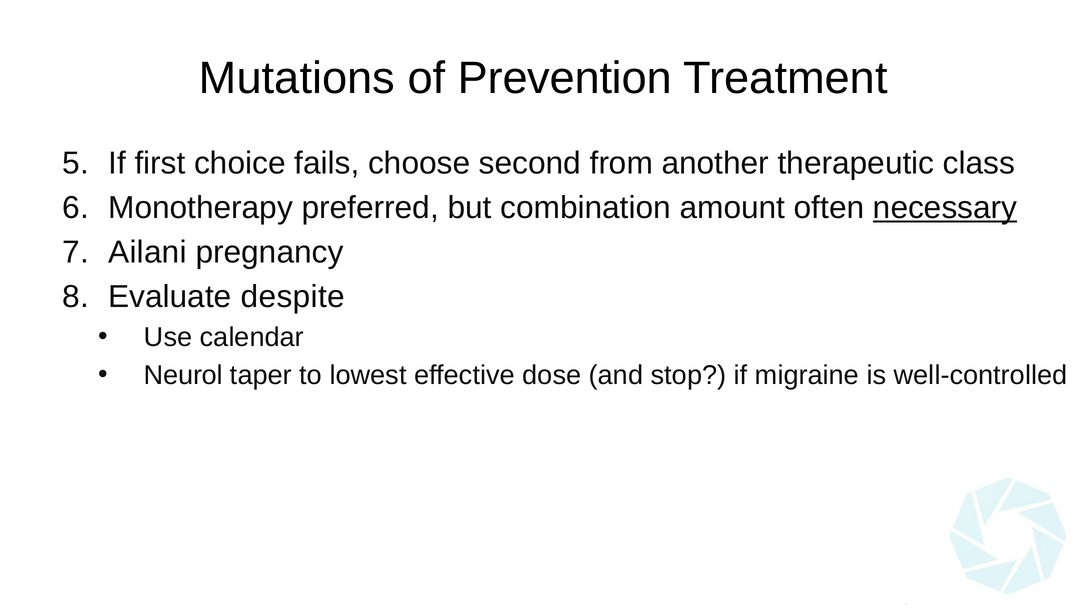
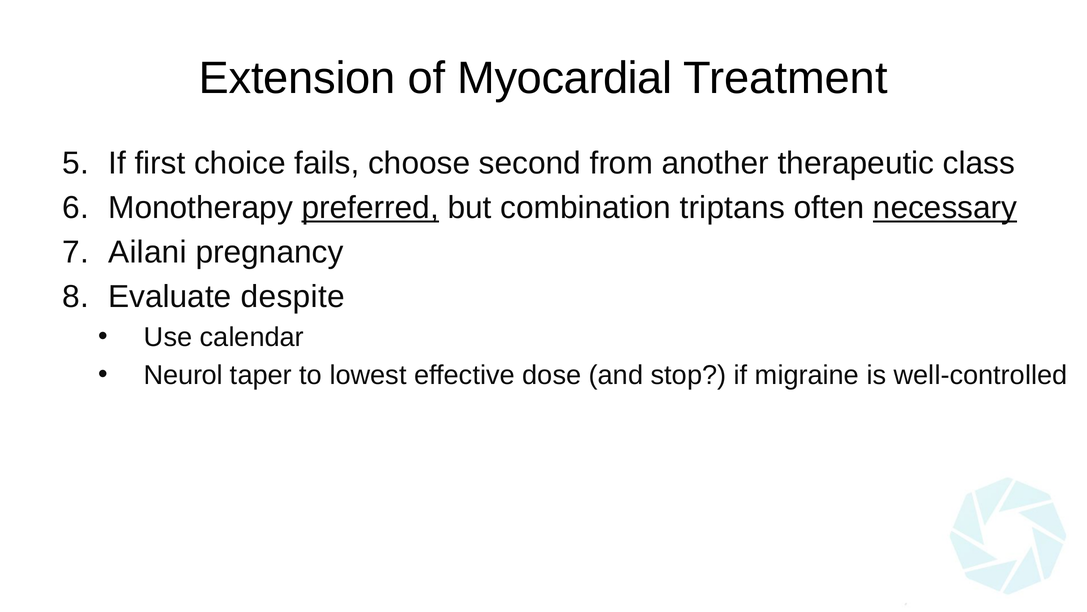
Mutations: Mutations -> Extension (297, 78)
Prevention: Prevention -> Myocardial (565, 78)
preferred underline: none -> present (370, 208)
amount: amount -> triptans (732, 208)
